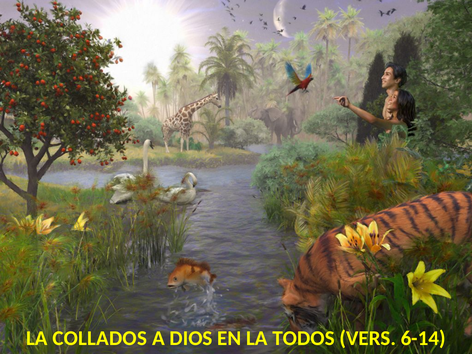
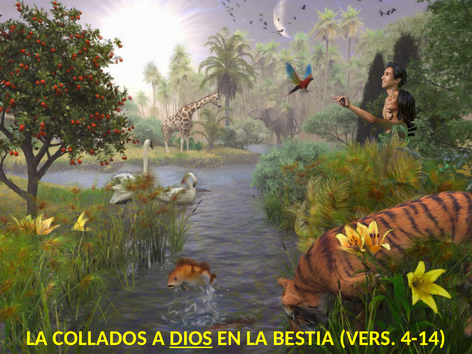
DIOS underline: none -> present (191, 338)
TODOS: TODOS -> BESTIA (303, 338)
6-14: 6-14 -> 4-14 (423, 338)
